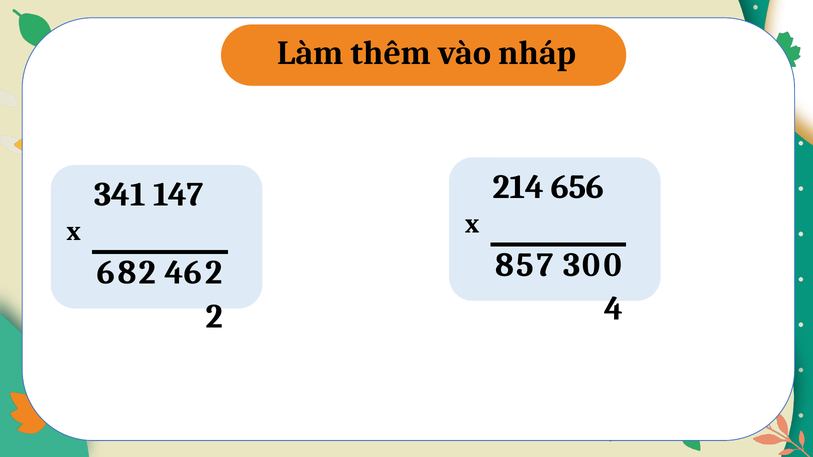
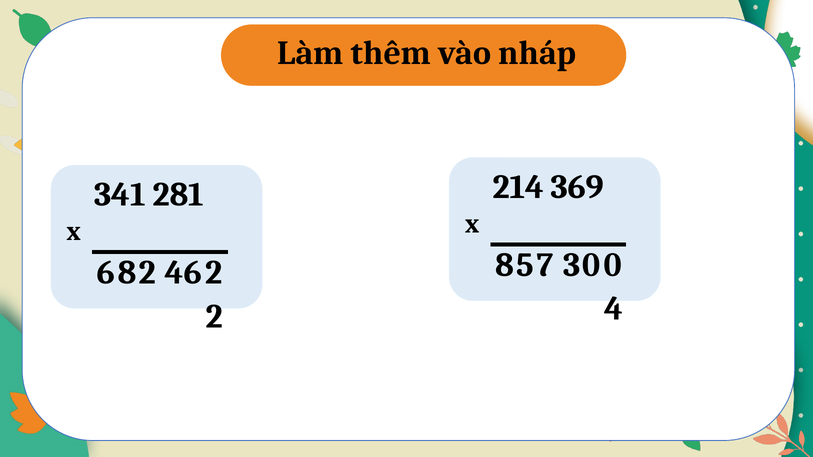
656: 656 -> 369 (577, 187)
147: 147 -> 281 (178, 195)
